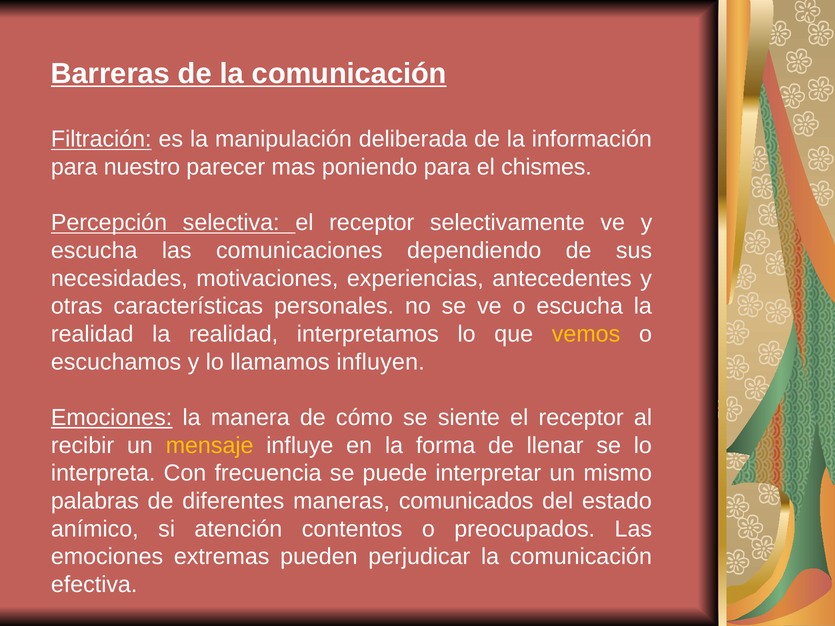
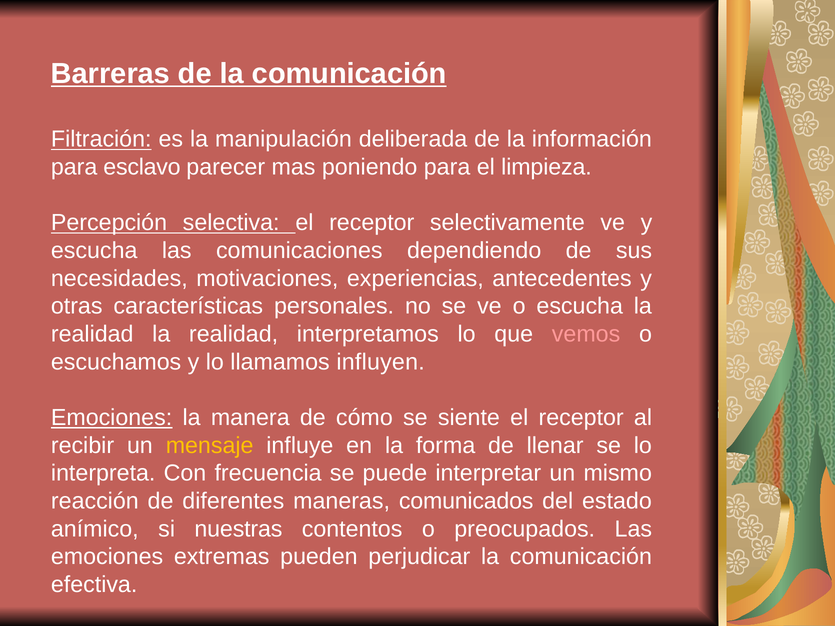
nuestro: nuestro -> esclavo (142, 167)
chismes: chismes -> limpieza (546, 167)
vemos colour: yellow -> pink (586, 334)
palabras: palabras -> reacción (95, 501)
atención: atención -> nuestras (238, 529)
